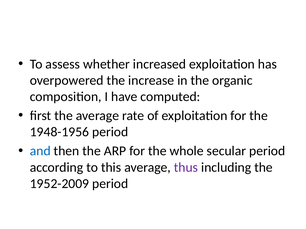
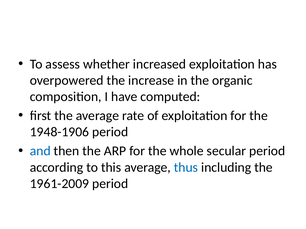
1948-1956: 1948-1956 -> 1948-1906 (59, 132)
thus colour: purple -> blue (186, 168)
1952-2009: 1952-2009 -> 1961-2009 (59, 184)
